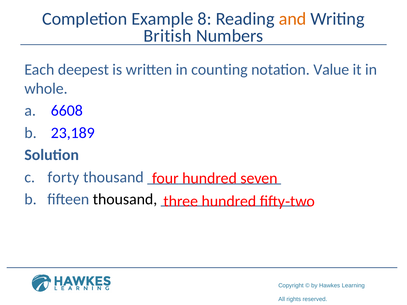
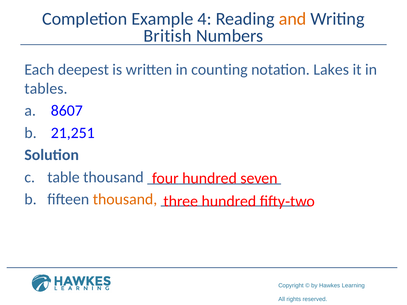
8: 8 -> 4 (205, 19)
Value: Value -> Lakes (331, 70)
whole: whole -> tables (46, 89)
6608: 6608 -> 8607 (67, 111)
23,189: 23,189 -> 21,251 (73, 133)
forty: forty -> table (63, 177)
thousand colour: black -> orange (125, 199)
